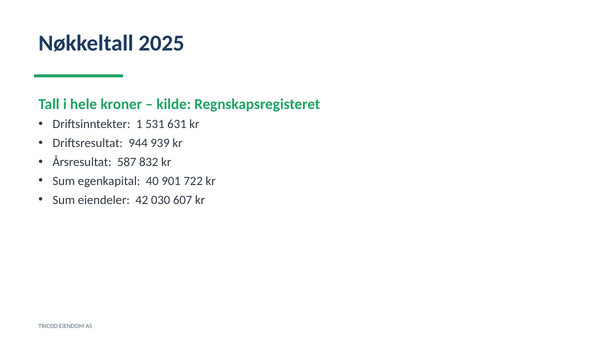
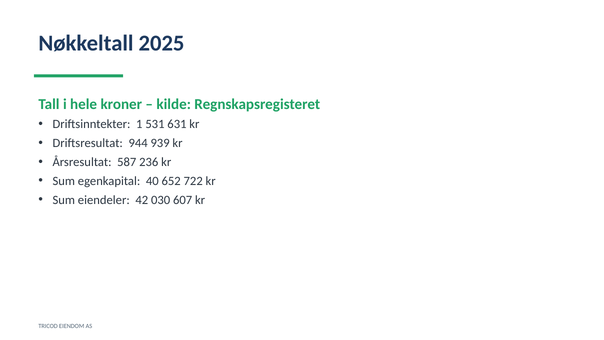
832: 832 -> 236 (149, 162)
901: 901 -> 652 (171, 181)
